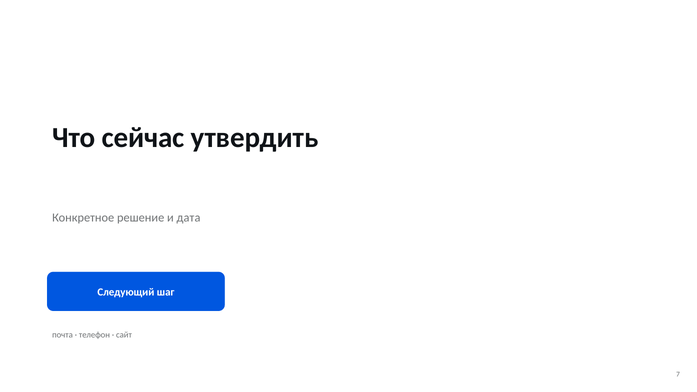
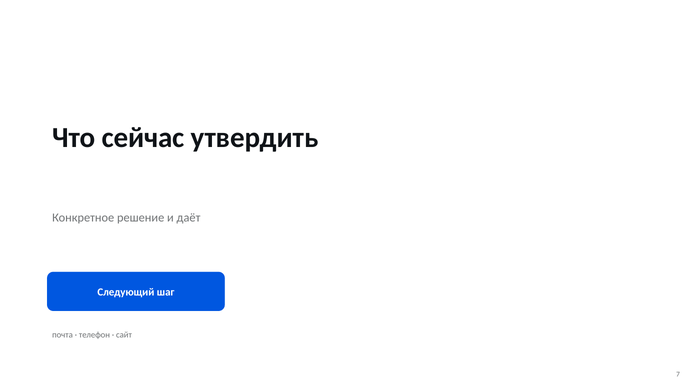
дата: дата -> даёт (189, 218)
